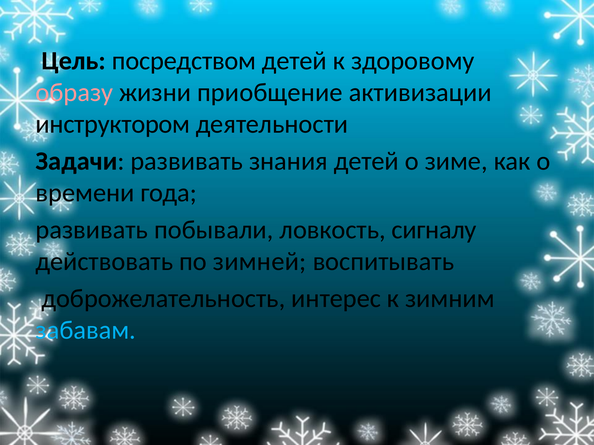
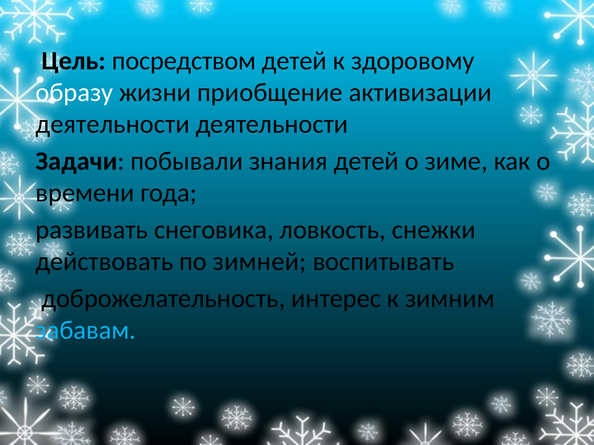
образу colour: pink -> white (74, 93)
инструктором: инструктором -> деятельности (113, 124)
Задачи развивать: развивать -> побывали (187, 161)
побывали: побывали -> снеговика (214, 230)
сигналу: сигналу -> снежки (434, 230)
